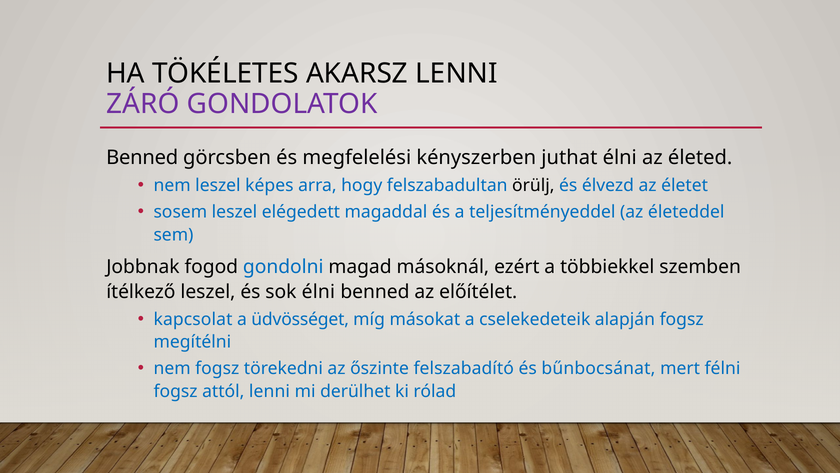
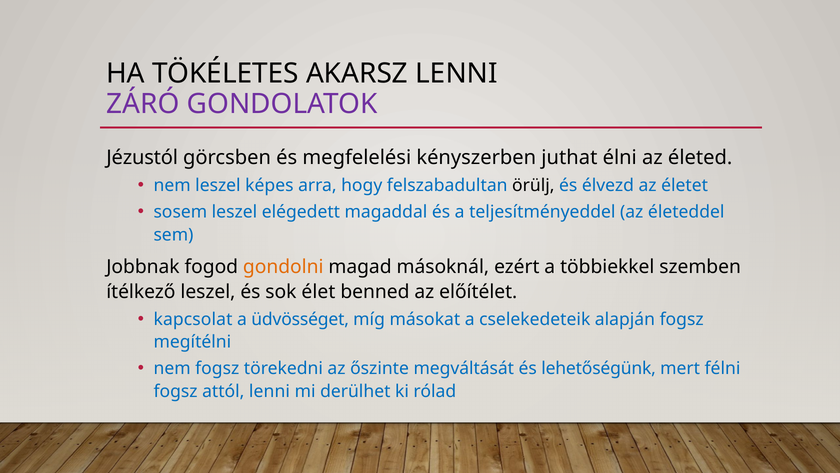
Benned: Benned -> Jézustól (142, 157)
gondolni colour: blue -> orange (283, 267)
sok élni: élni -> élet (318, 291)
felszabadító: felszabadító -> megváltását (464, 368)
bűnbocsánat: bűnbocsánat -> lehetőségünk (599, 368)
